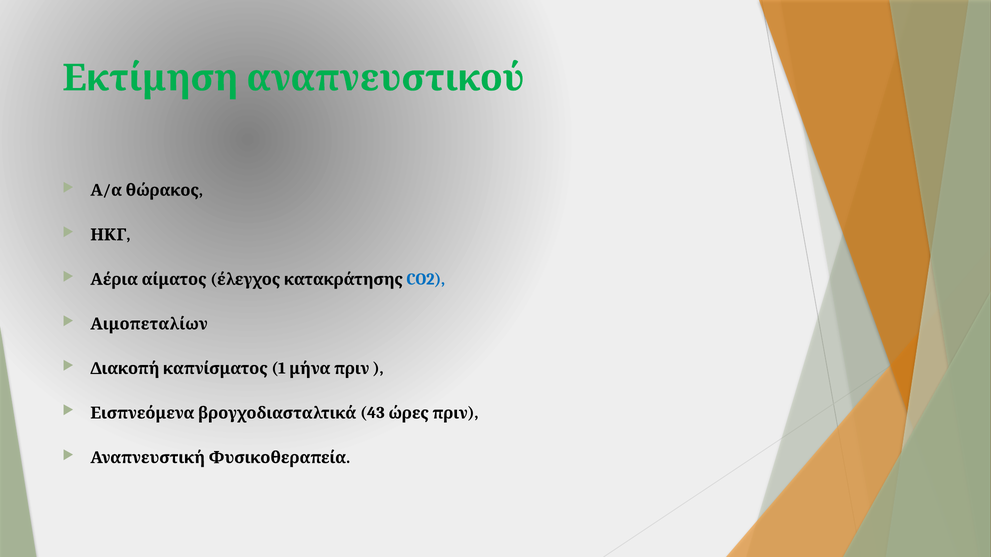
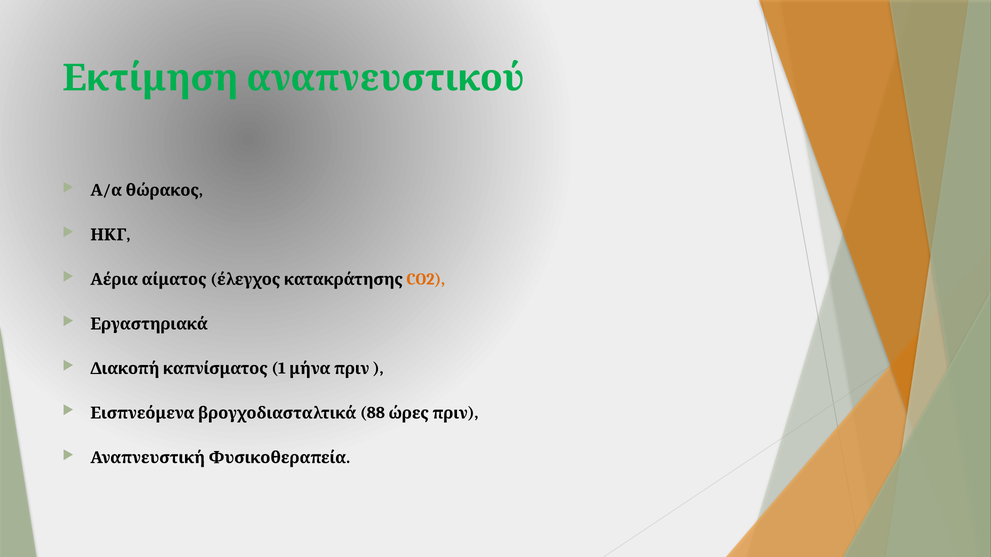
CO2 colour: blue -> orange (426, 280)
Αιμοπεταλίων: Αιμοπεταλίων -> Εργαστηριακά (149, 324)
43: 43 -> 88 (373, 413)
